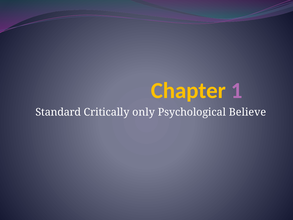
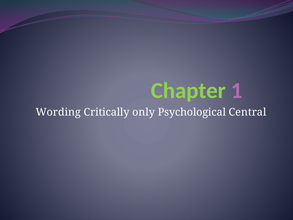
Chapter colour: yellow -> light green (188, 90)
Standard: Standard -> Wording (58, 112)
Believe: Believe -> Central (248, 112)
